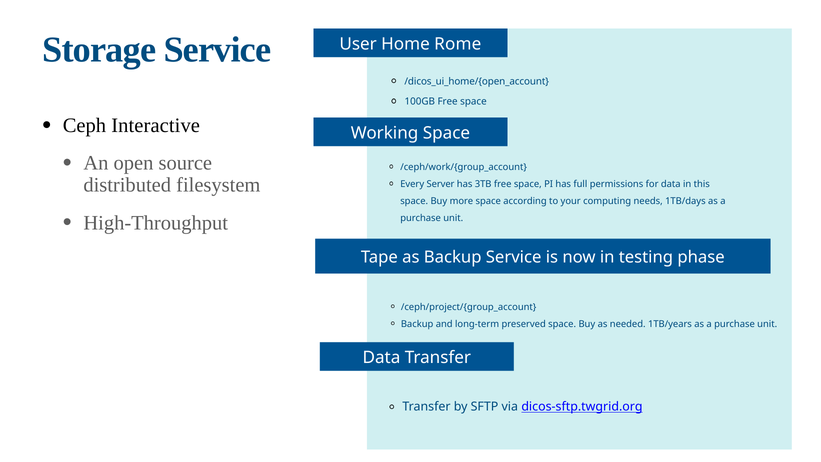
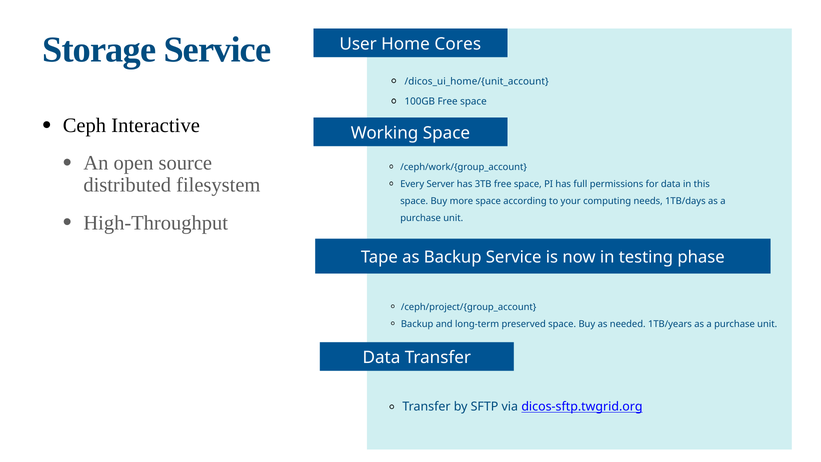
Rome: Rome -> Cores (458, 44)
/dicos_ui_home/{open_account: /dicos_ui_home/{open_account -> /dicos_ui_home/{unit_account (477, 81)
